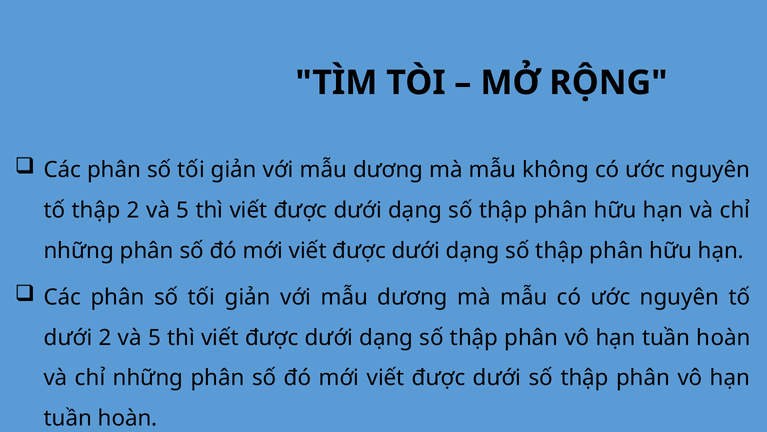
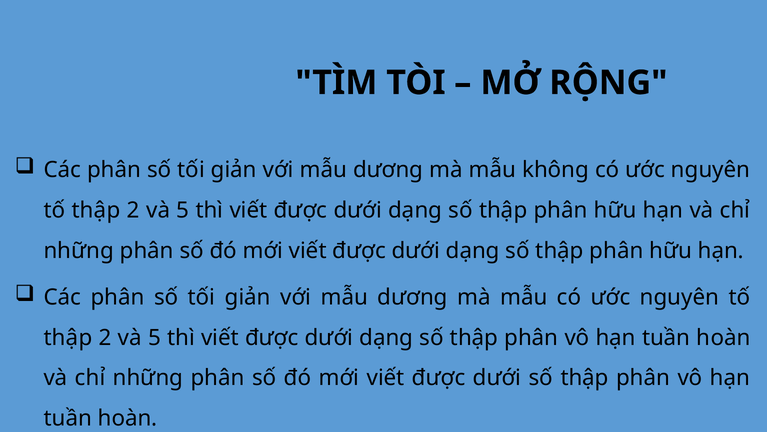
dưới: dưới -> thập (68, 337)
